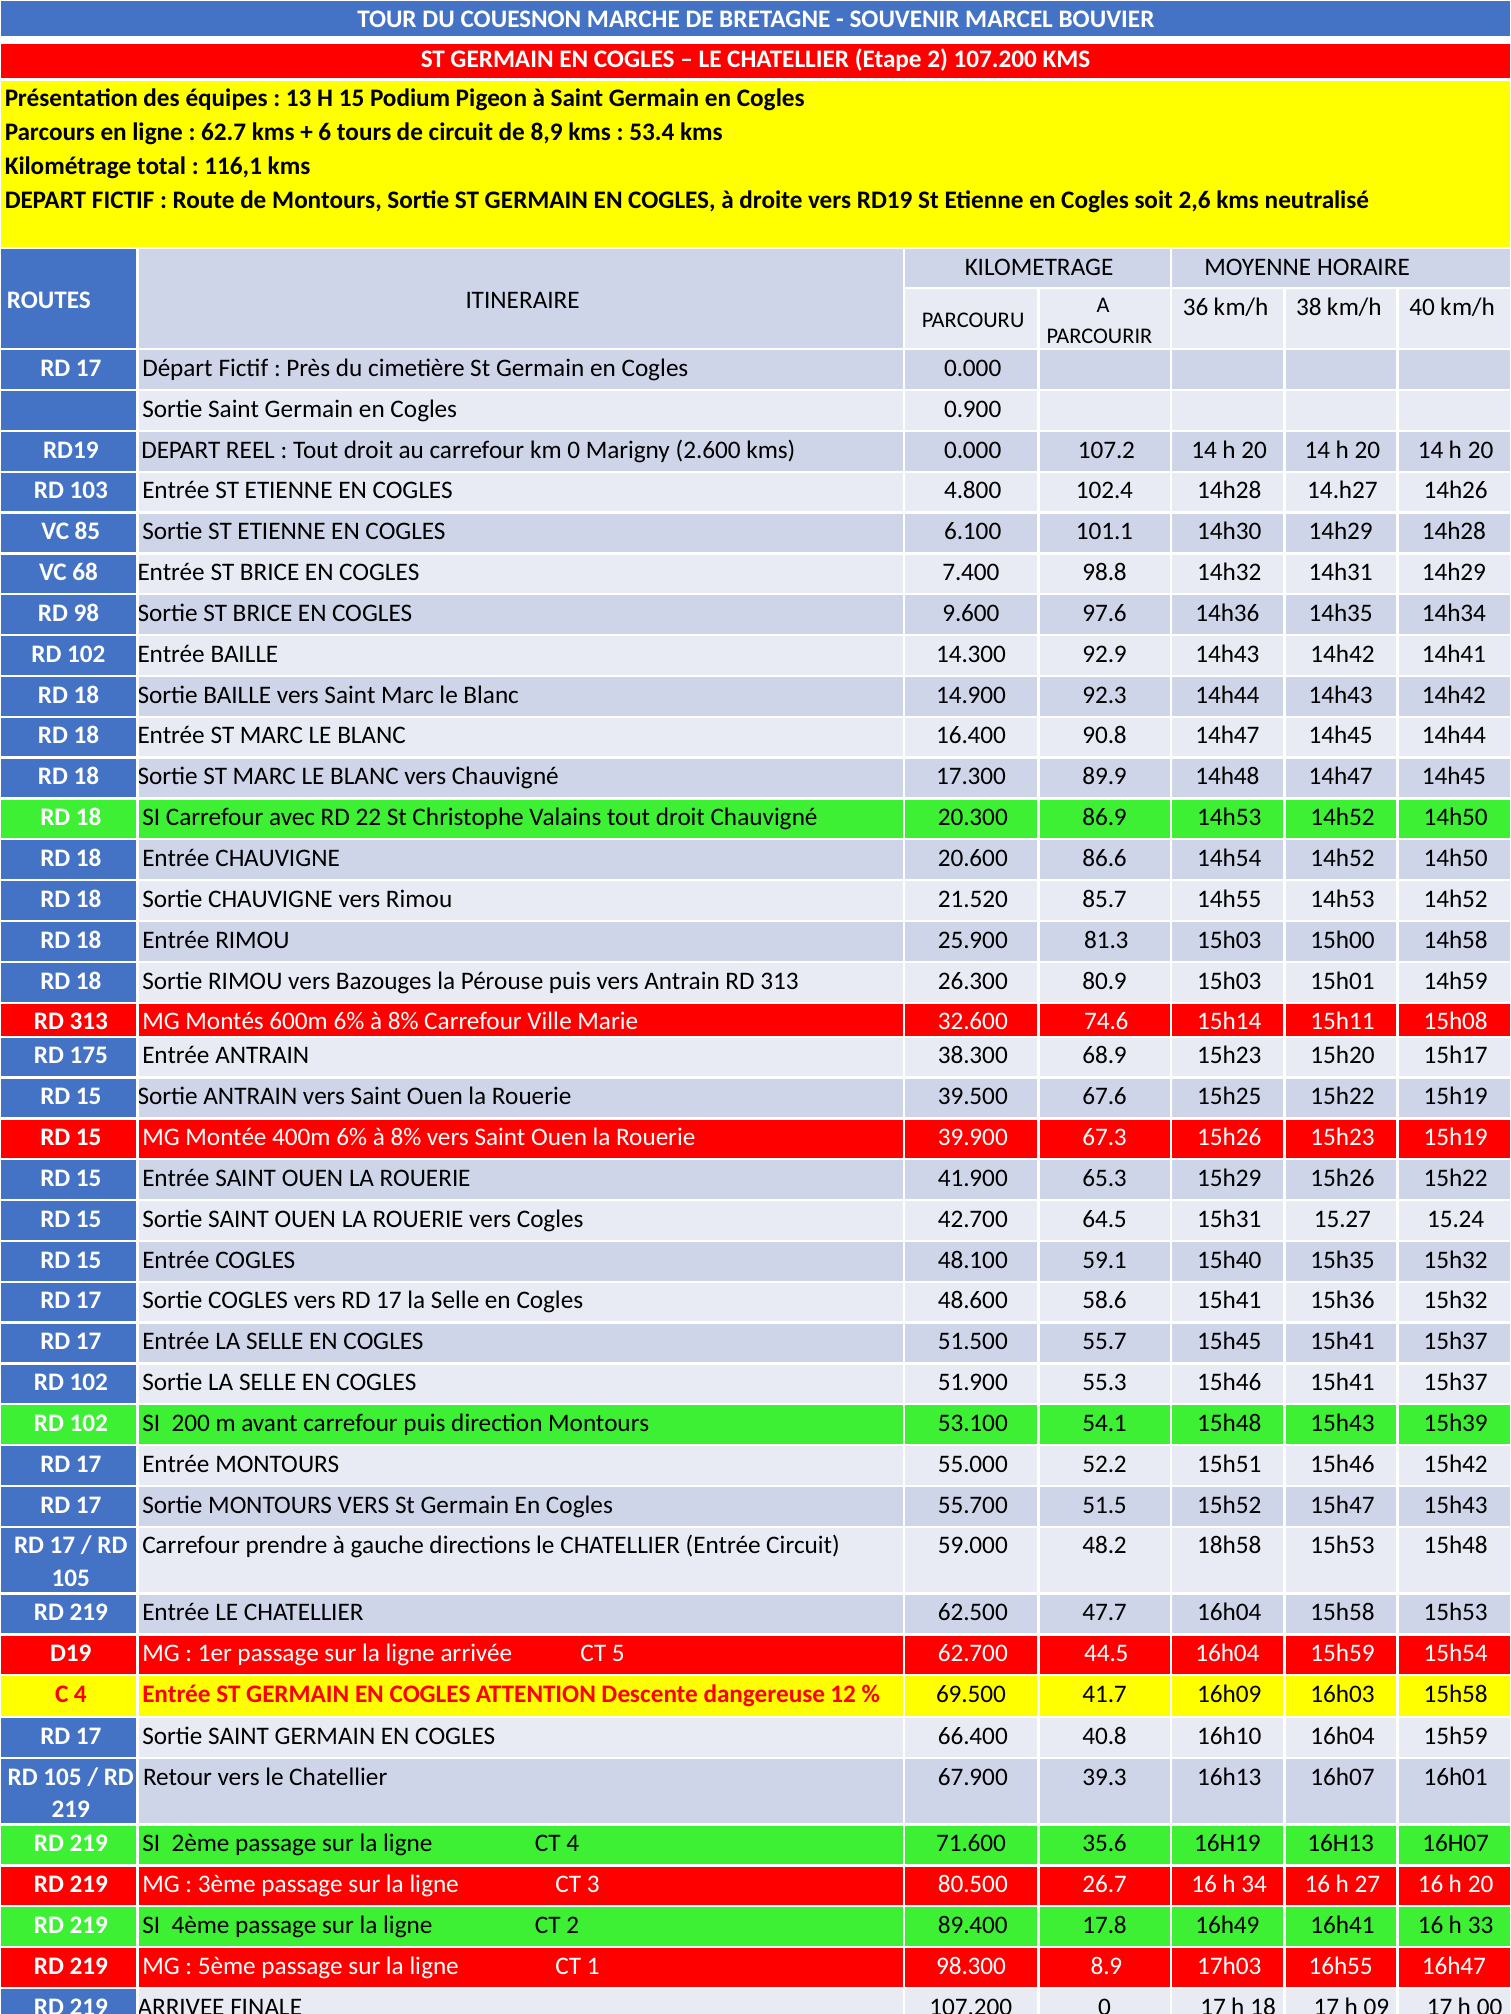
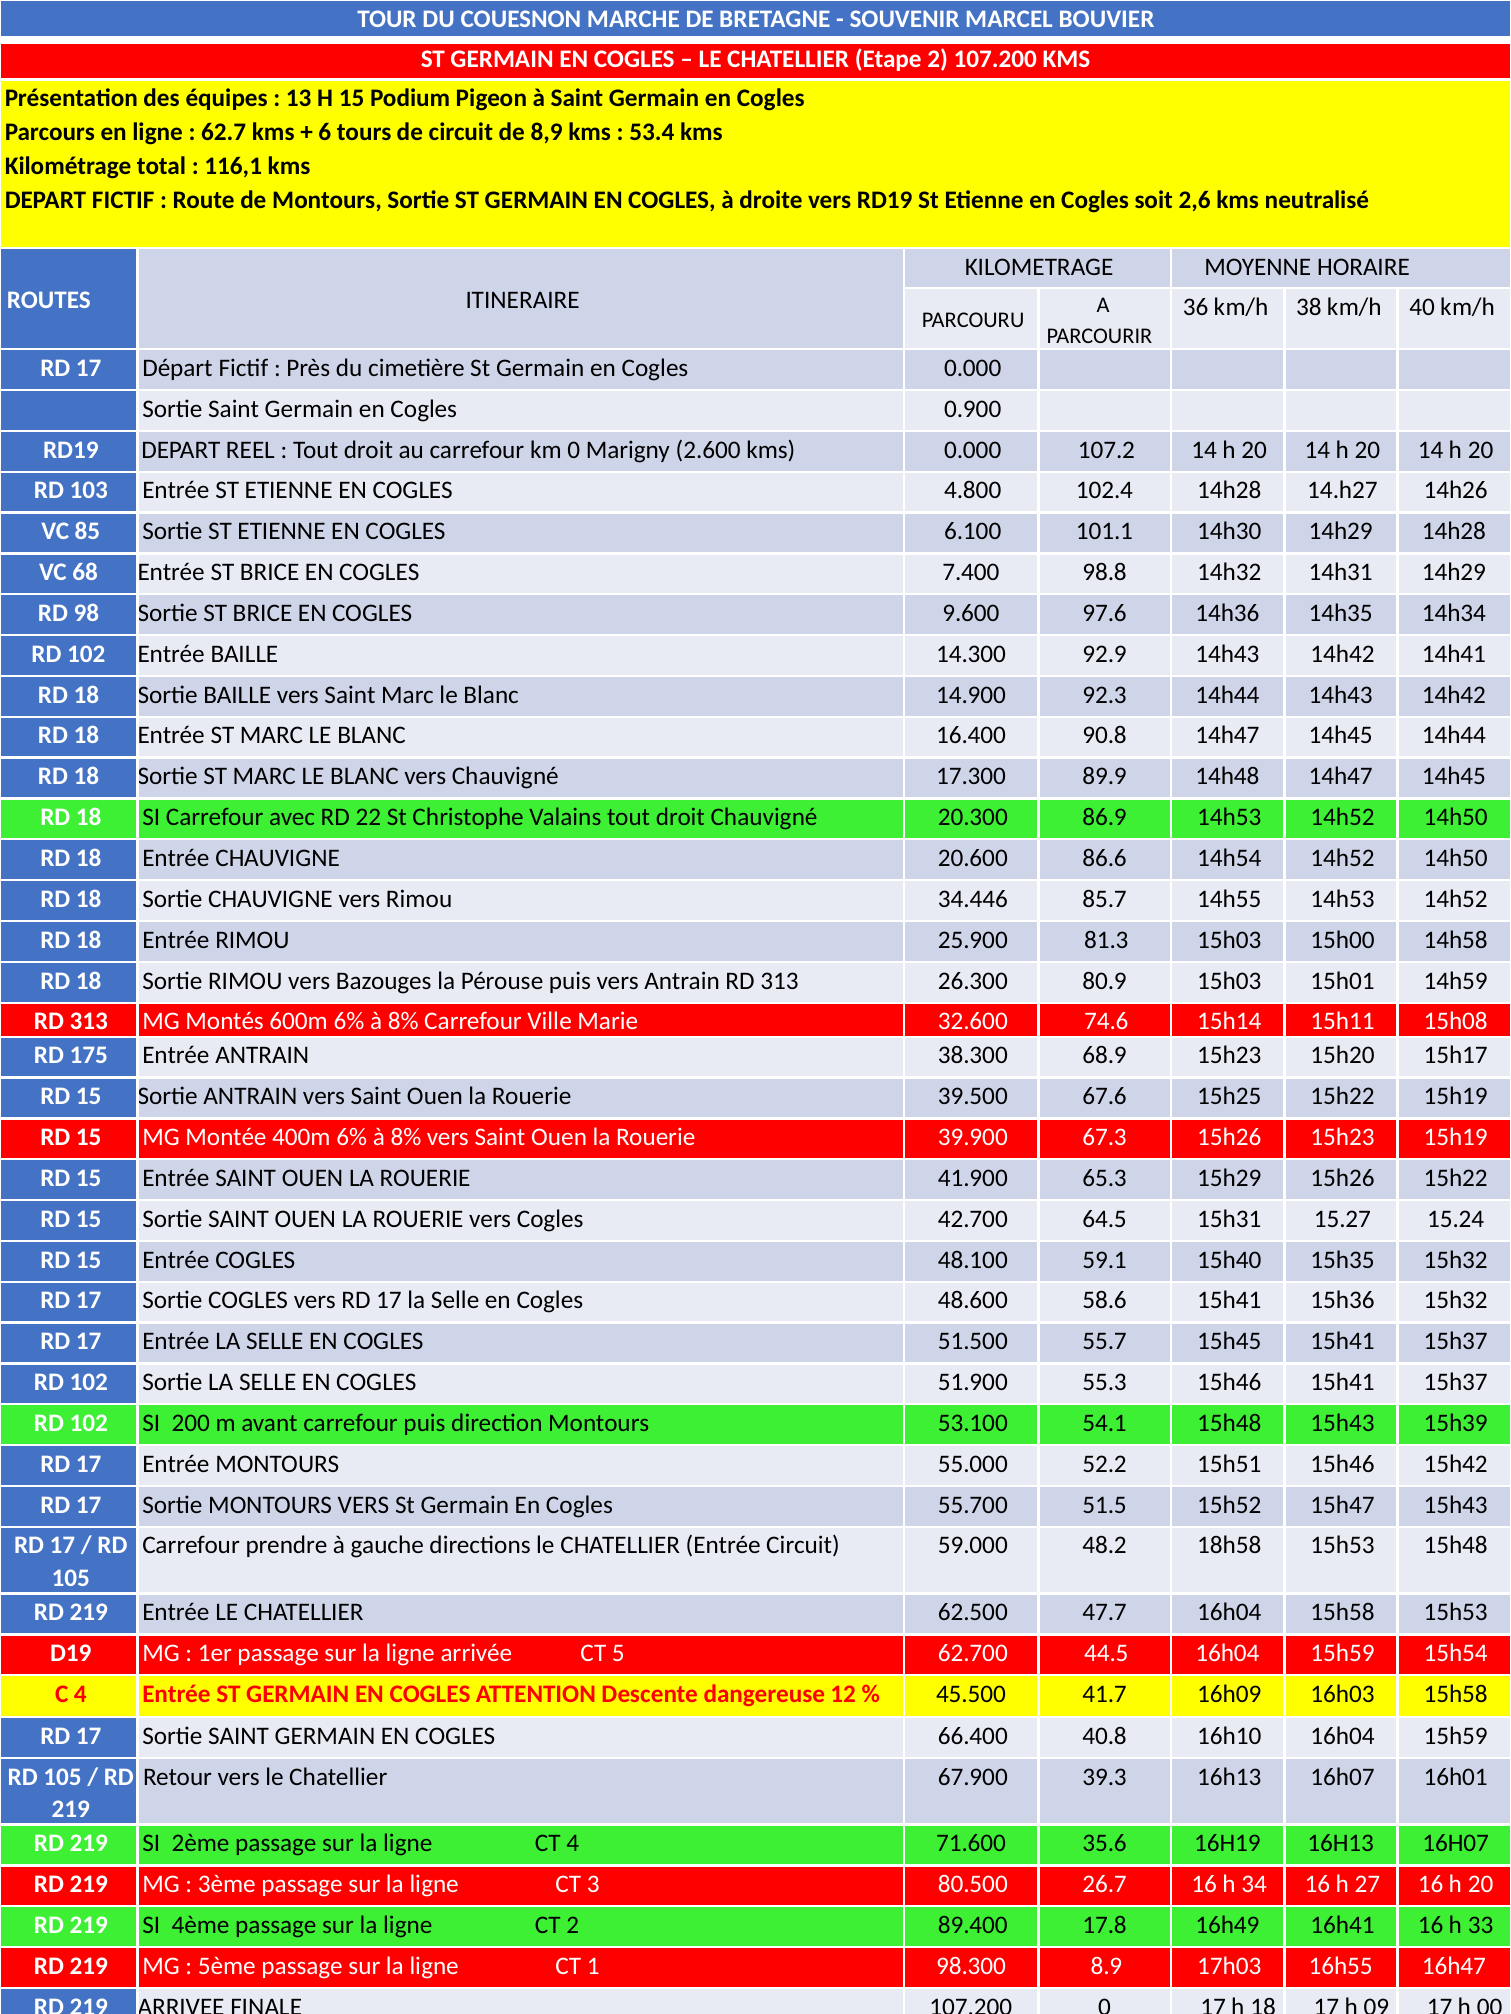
21.520: 21.520 -> 34.446 (973, 899)
69.500: 69.500 -> 45.500 (971, 1695)
